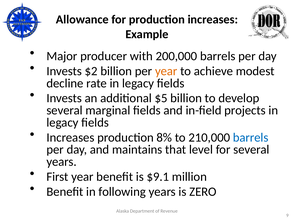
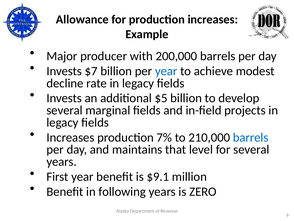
$2: $2 -> $7 (91, 71)
year colour: orange -> blue (166, 71)
8%: 8% -> 7% (164, 137)
